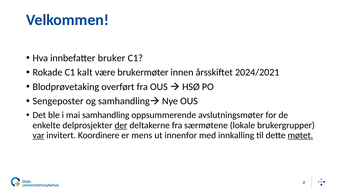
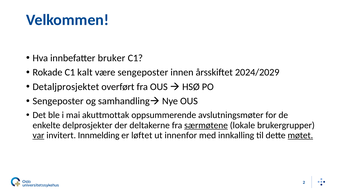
være brukermøter: brukermøter -> sengeposter (143, 72)
2024/2021: 2024/2021 -> 2024/2029 (257, 72)
Blodprøvetaking: Blodprøvetaking -> Detaljprosjektet (66, 87)
samhandling: samhandling -> akuttmottak (106, 115)
der underline: present -> none (121, 125)
særmøtene underline: none -> present (206, 125)
Koordinere: Koordinere -> Innmelding (99, 135)
mens: mens -> løftet (142, 135)
